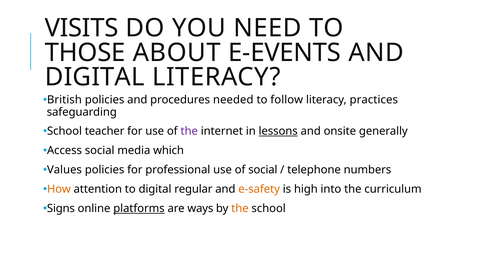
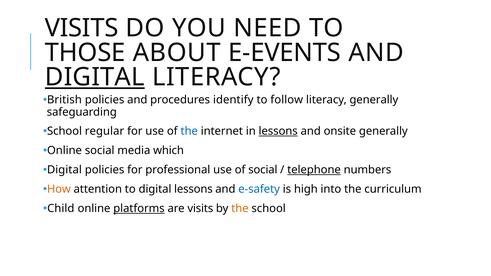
DIGITAL underline: none -> present (95, 77)
needed: needed -> identify (233, 100)
literacy practices: practices -> generally (374, 100)
teacher: teacher -> regular (105, 131)
the colour: purple -> blue (189, 131)
Access: Access -> Online (64, 151)
Values: Values -> Digital (64, 170)
telephone underline: none -> present (314, 170)
digital regular: regular -> lessons (193, 189)
e-safety colour: orange -> blue (259, 189)
Signs: Signs -> Child (61, 209)
are ways: ways -> visits (200, 209)
